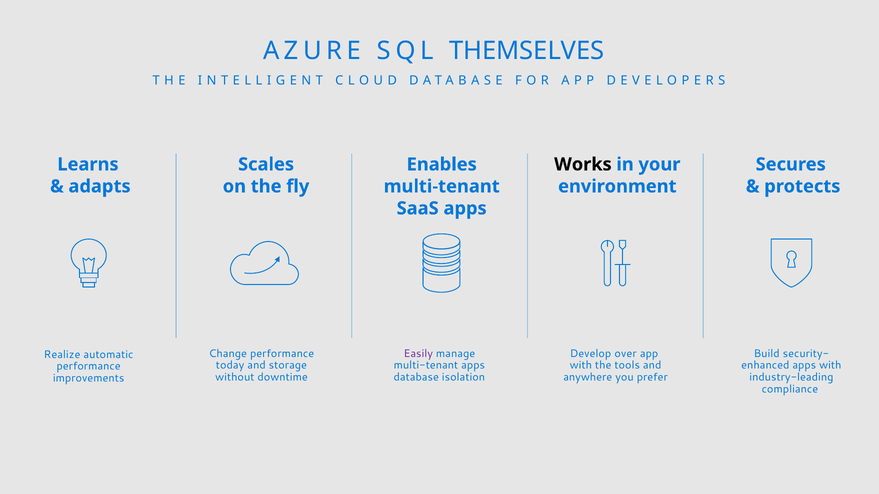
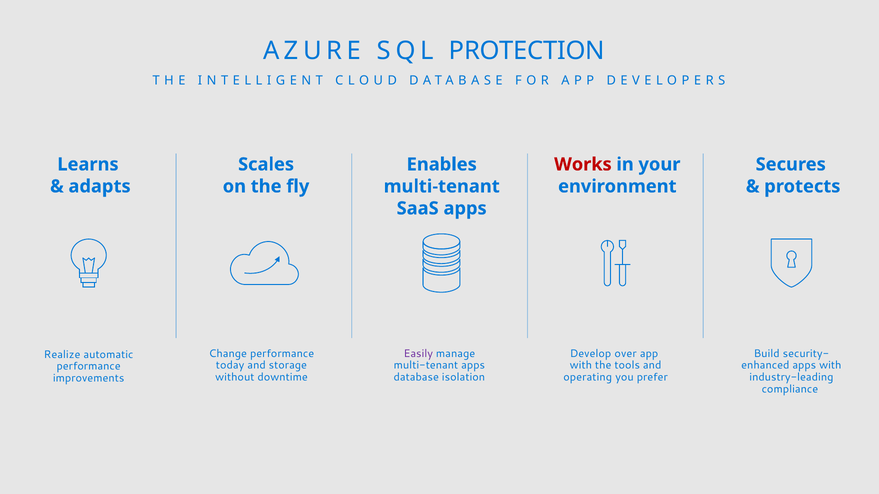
THEMSELVES: THEMSELVES -> PROTECTION (527, 51)
Works colour: black -> red (583, 165)
anywhere: anywhere -> operating (588, 377)
